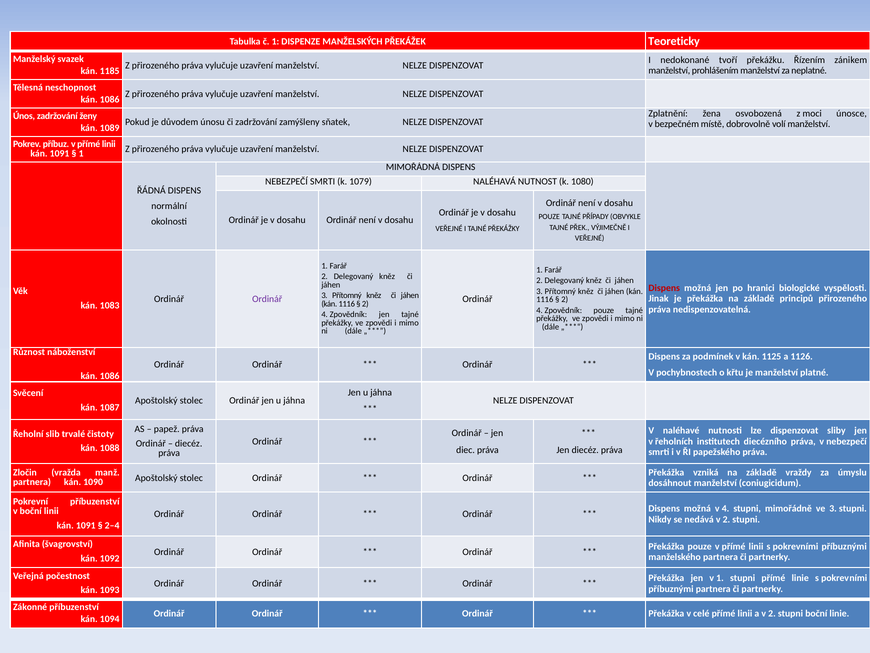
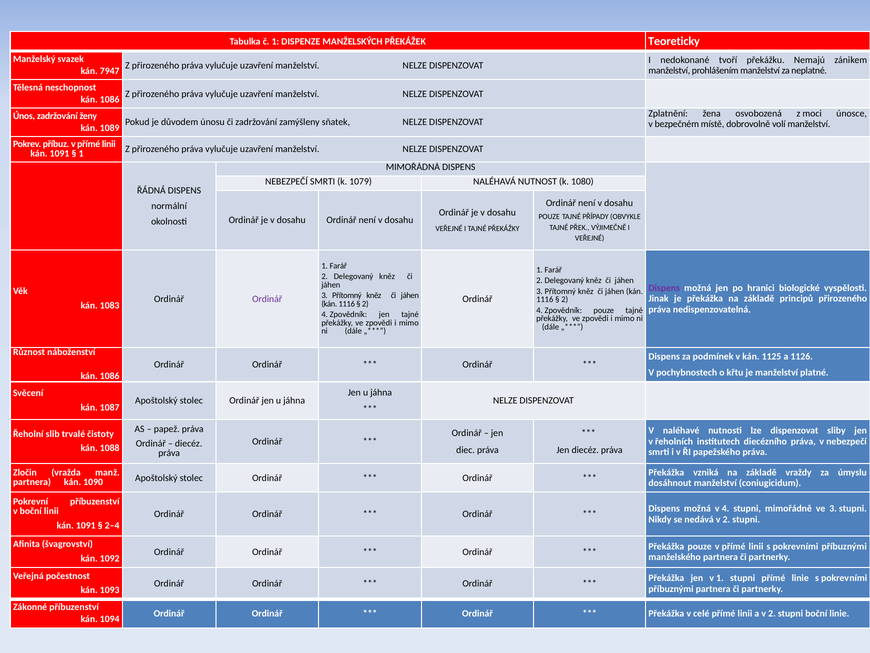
Řízením: Řízením -> Nemajú (809, 60)
1185: 1185 -> 7947 (110, 71)
Dispens colour: red -> purple (664, 288)
